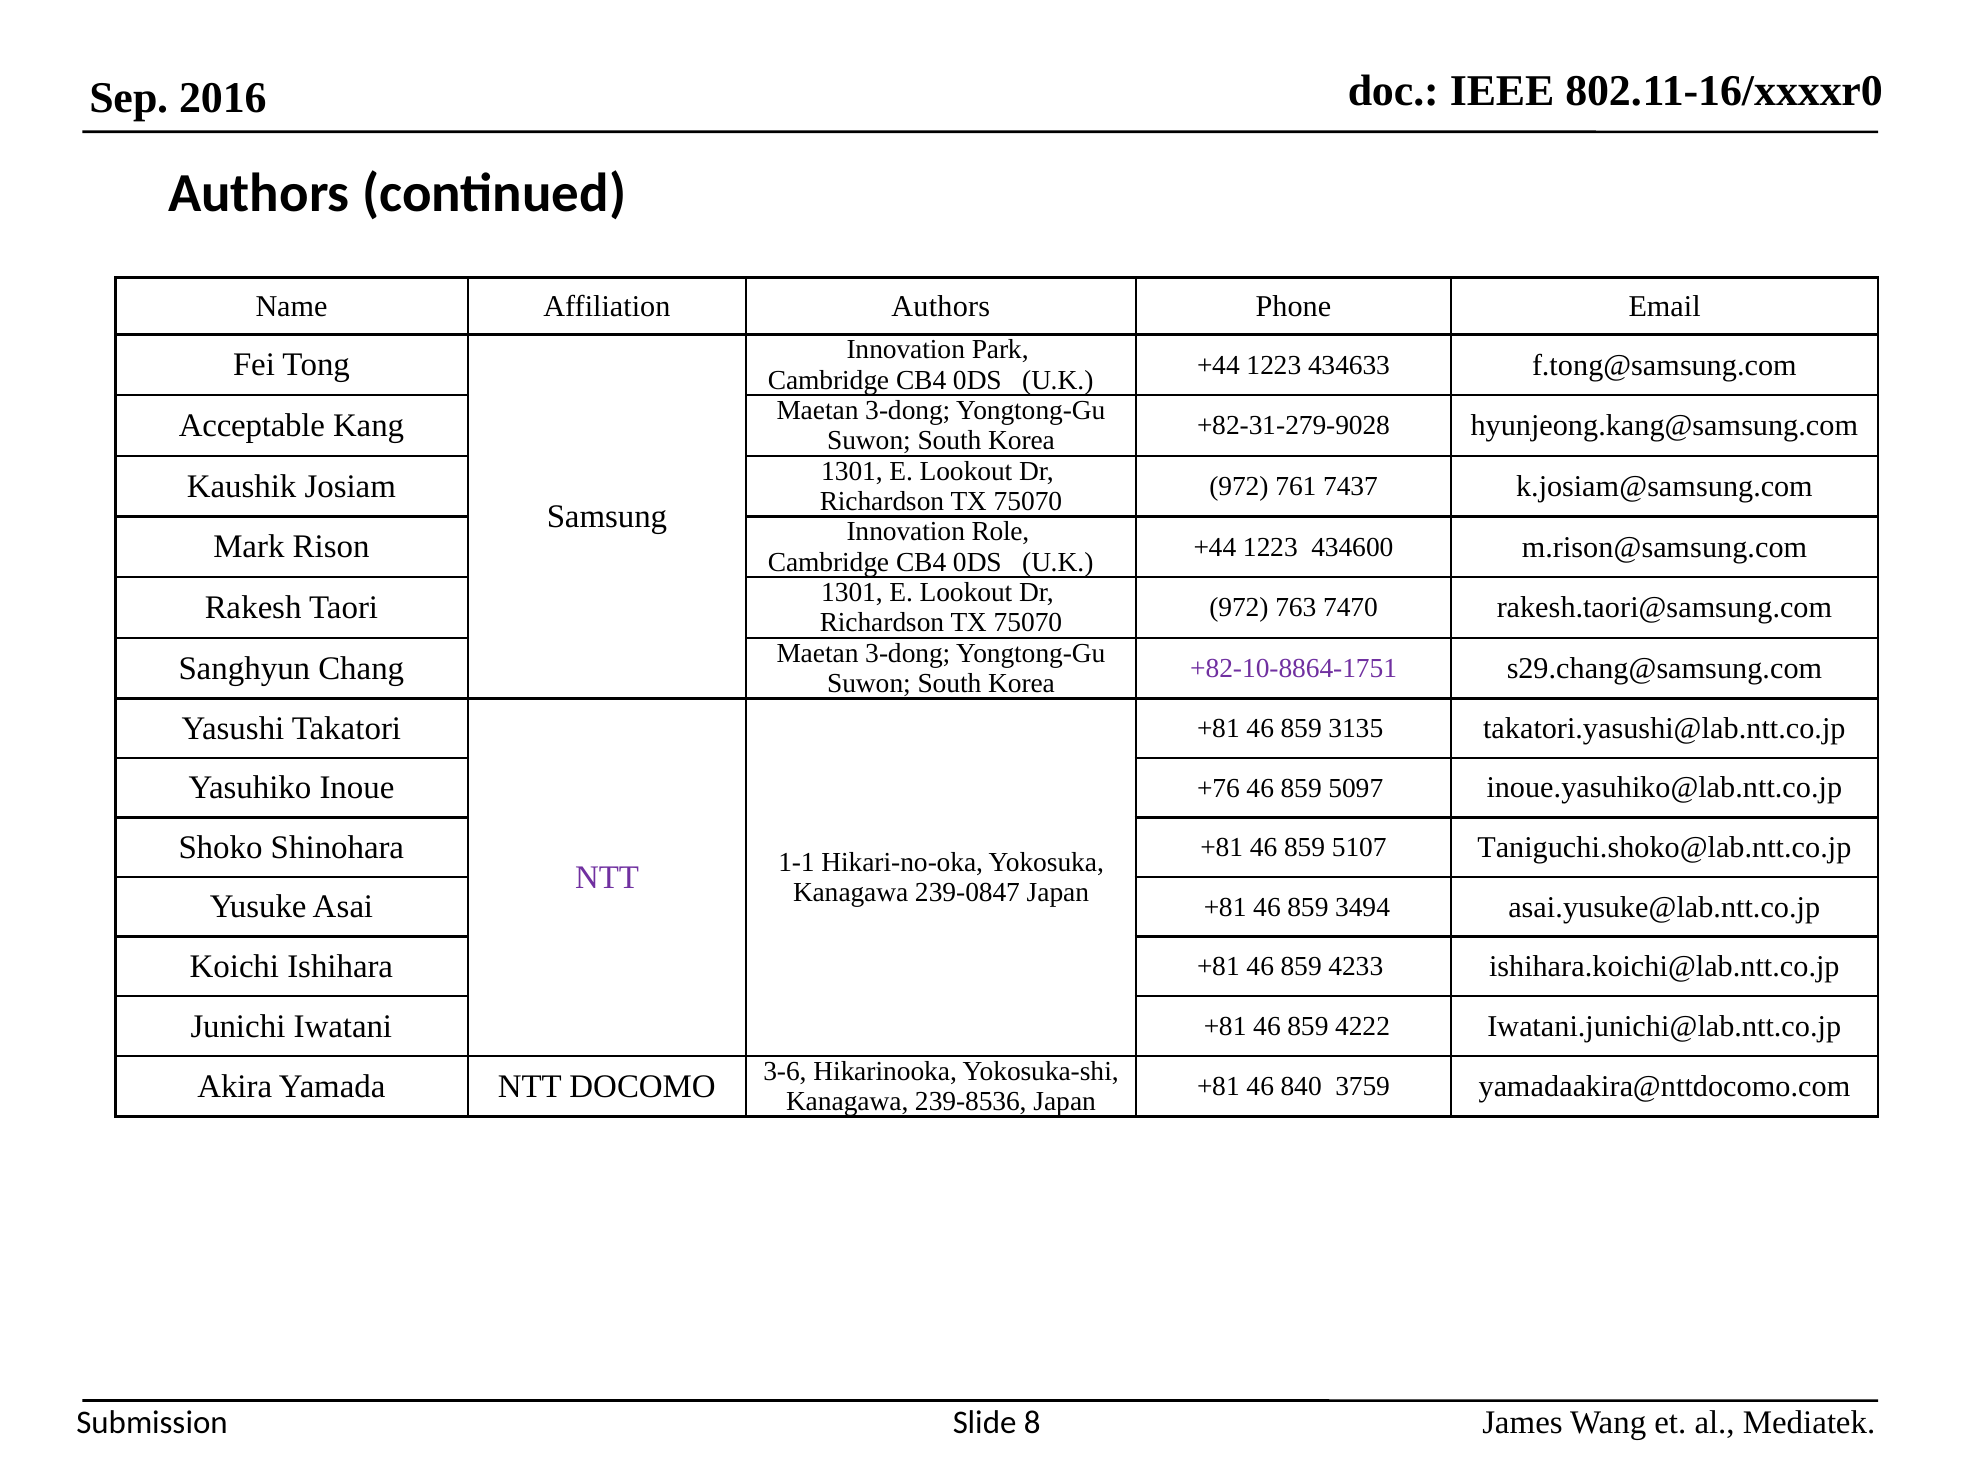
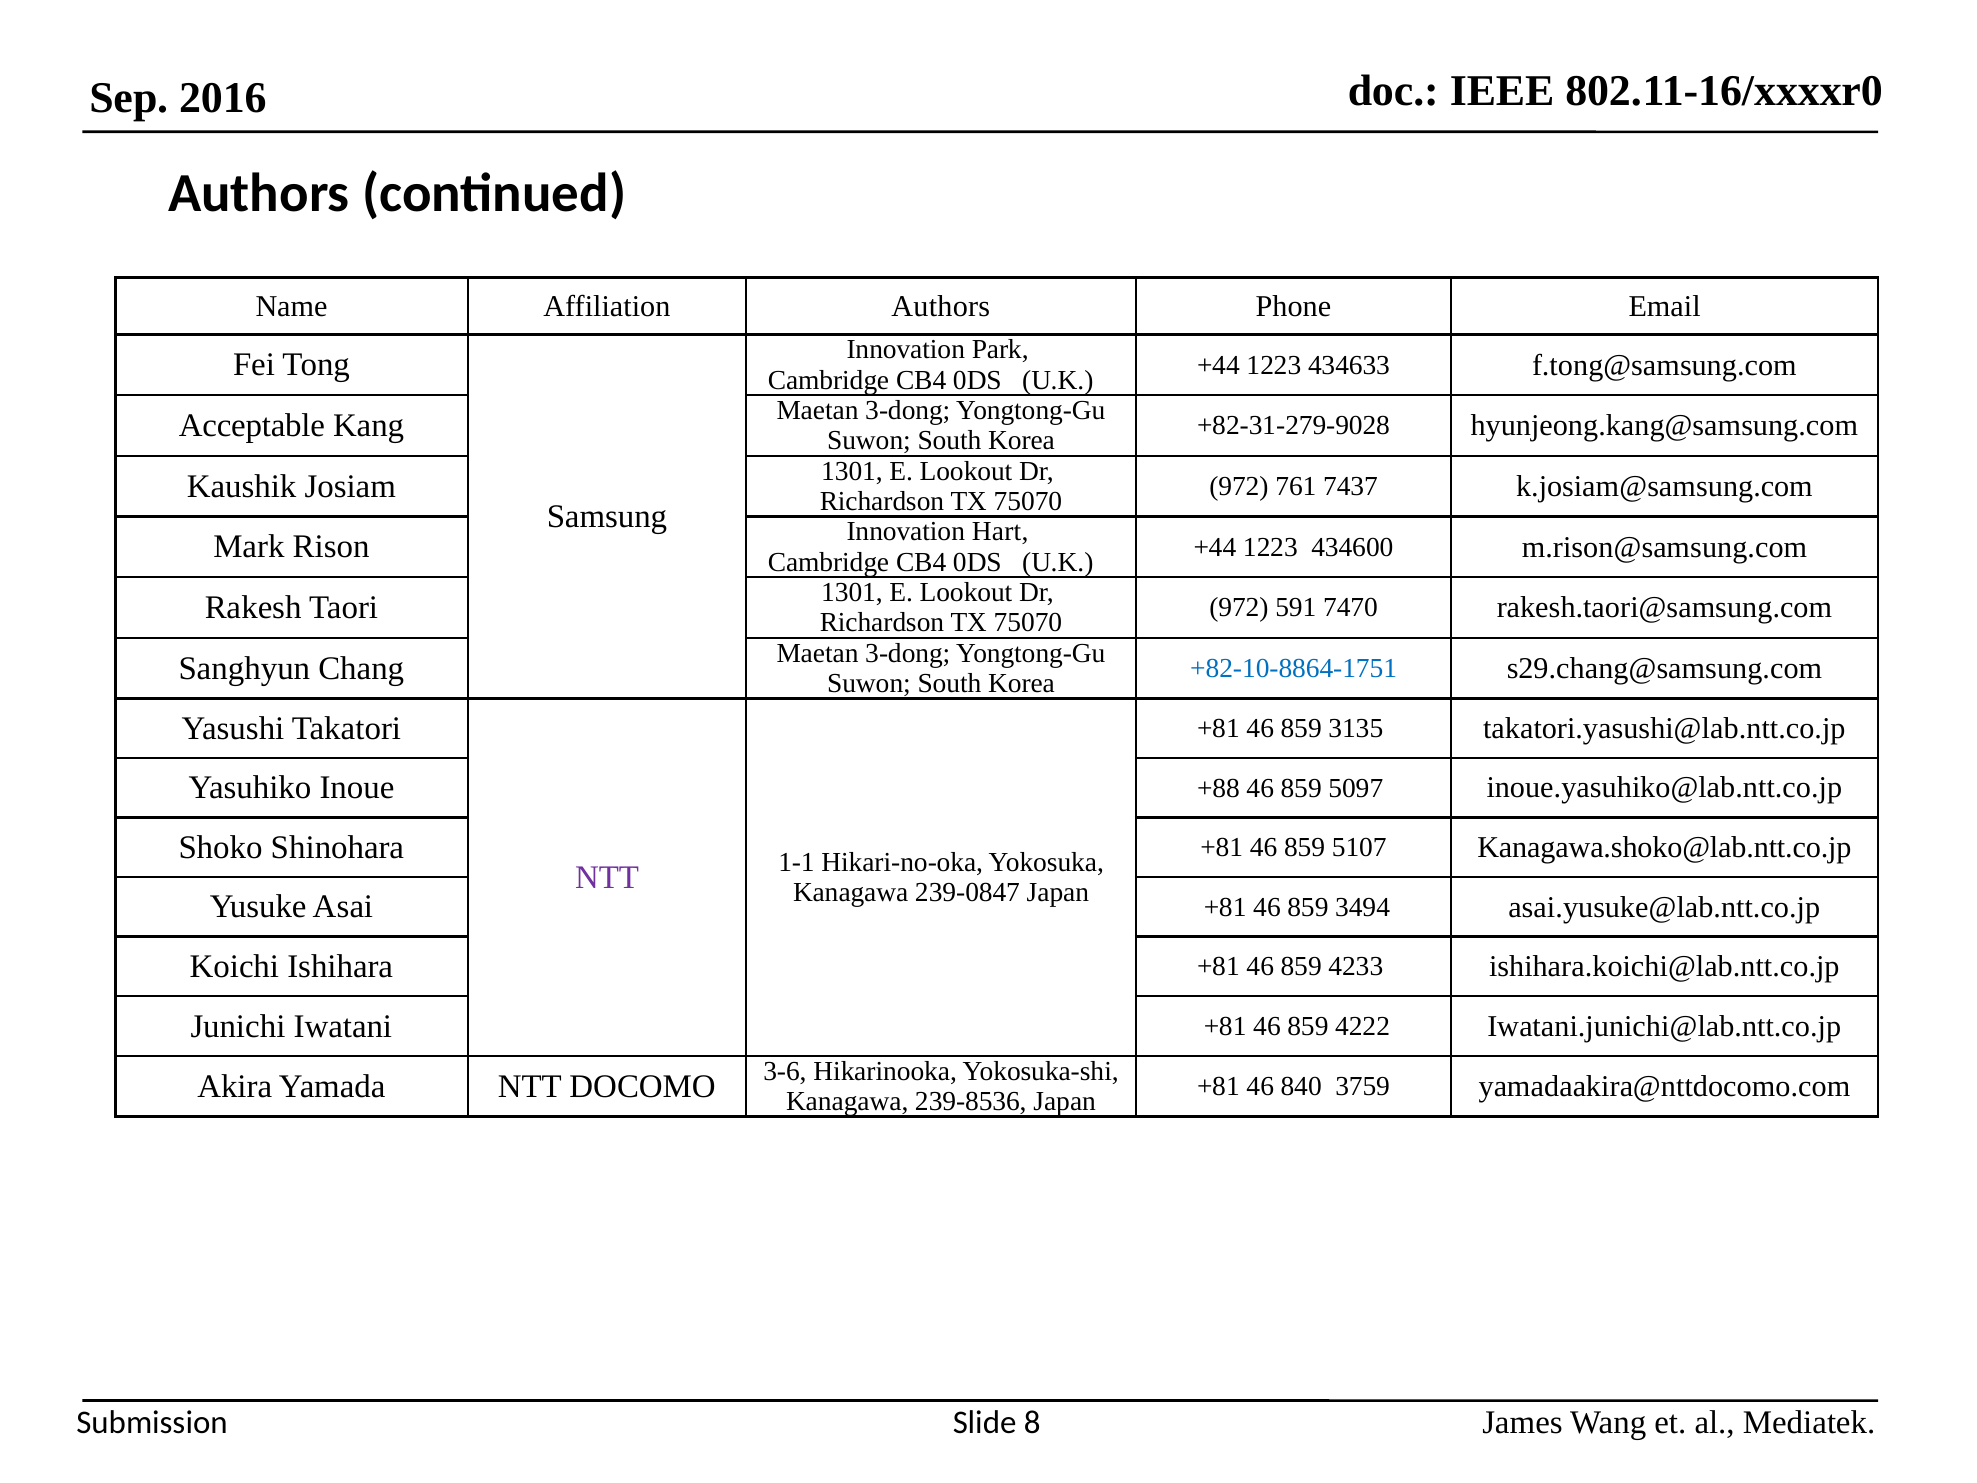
Role: Role -> Hart (1000, 532)
763: 763 -> 591 (1296, 608)
+82-10-8864-1751 colour: purple -> blue (1294, 668)
+76: +76 -> +88 (1218, 788)
Taniguchi.shoko@lab.ntt.co.jp: Taniguchi.shoko@lab.ntt.co.jp -> Kanagawa.shoko@lab.ntt.co.jp (1664, 847)
